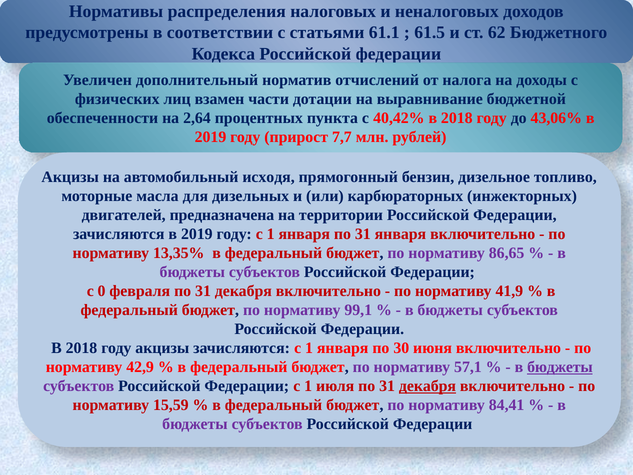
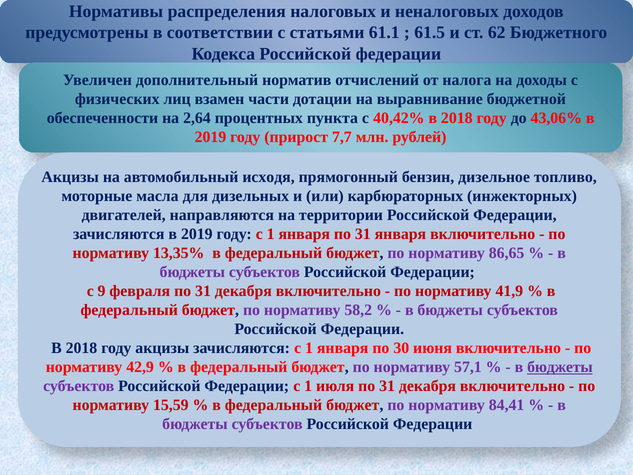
предназначена: предназначена -> направляются (222, 215)
0: 0 -> 9 (102, 291)
99,1: 99,1 -> 58,2 (358, 310)
декабря underline: present -> none (428, 386)
